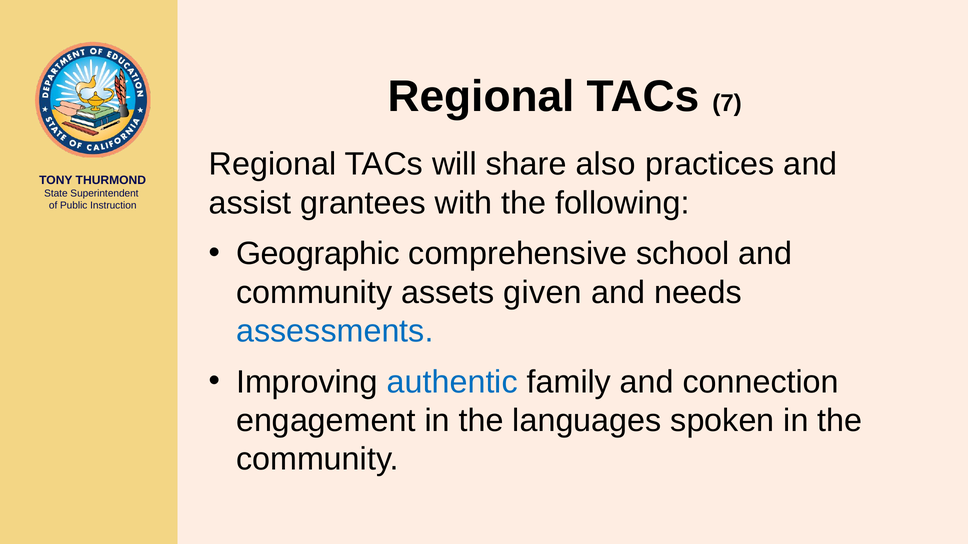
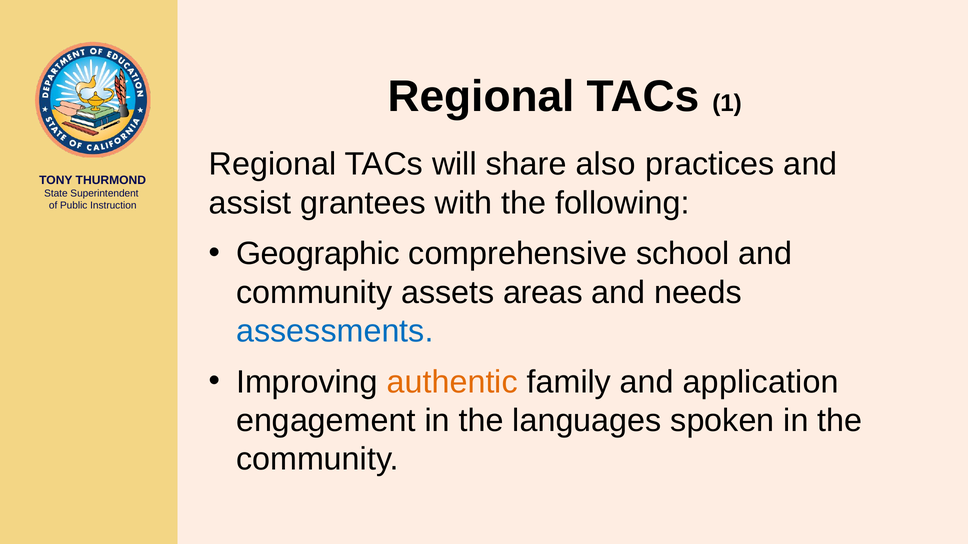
7: 7 -> 1 (727, 104)
given: given -> areas (543, 293)
authentic colour: blue -> orange (452, 382)
connection: connection -> application (761, 382)
